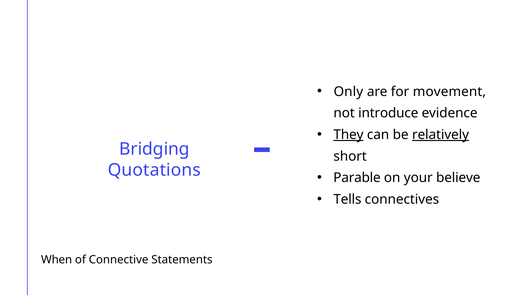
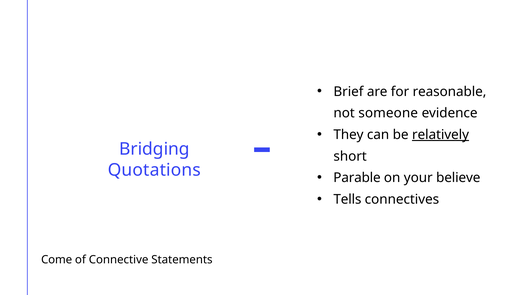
Only: Only -> Brief (348, 92)
movement: movement -> reasonable (450, 92)
introduce: introduce -> someone (388, 113)
They underline: present -> none (348, 135)
When: When -> Come (57, 260)
